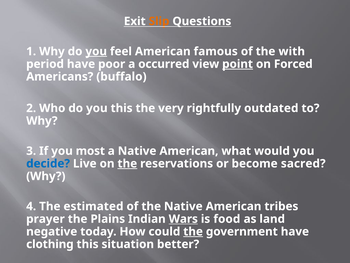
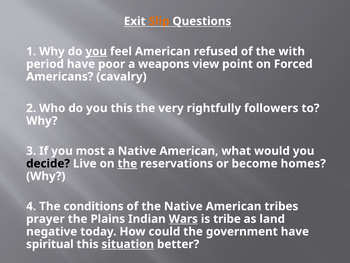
famous: famous -> refused (216, 51)
occurred: occurred -> weapons (164, 64)
point underline: present -> none (238, 64)
buffalo: buffalo -> cavalry (121, 76)
outdated: outdated -> followers (271, 108)
decide colour: blue -> black (48, 163)
sacred: sacred -> homes (303, 163)
estimated: estimated -> conditions (94, 206)
food: food -> tribe (227, 219)
the underline: present -> none (193, 231)
clothing: clothing -> spiritual (50, 244)
situation underline: none -> present (128, 244)
